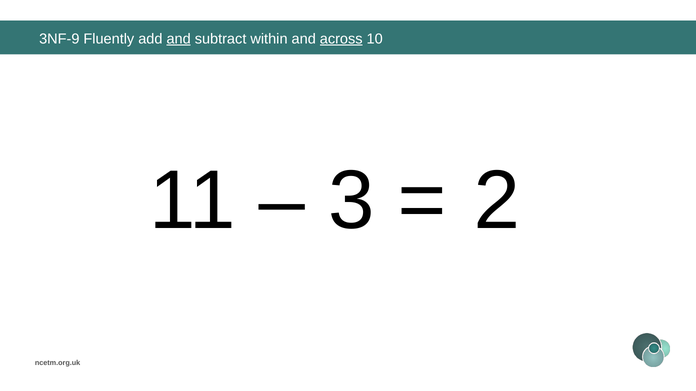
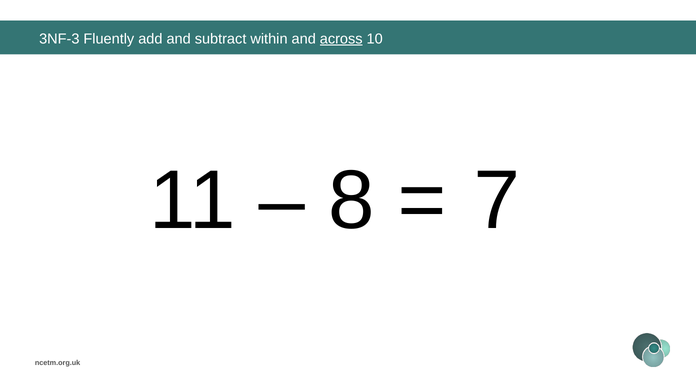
3NF-9: 3NF-9 -> 3NF-3 (59, 39)
and underline: present -> none (179, 39)
3: 3 -> 8 (352, 201)
2: 2 -> 7 (497, 201)
